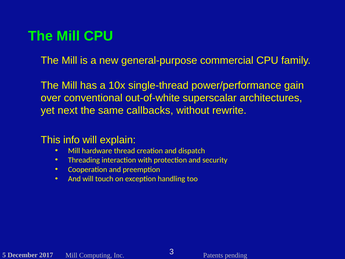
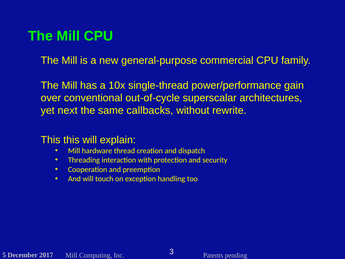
out-of-white: out-of-white -> out-of-cycle (153, 98)
This info: info -> this (71, 140)
